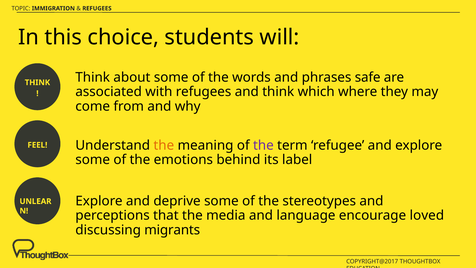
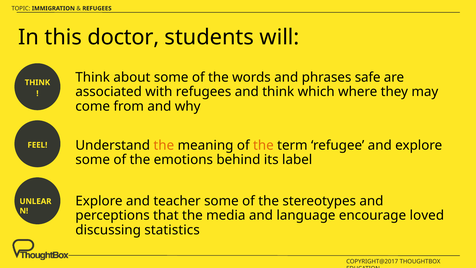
choice: choice -> doctor (123, 37)
the colour: purple -> orange (263, 145)
deprive: deprive -> teacher (177, 201)
migrants: migrants -> statistics (172, 230)
